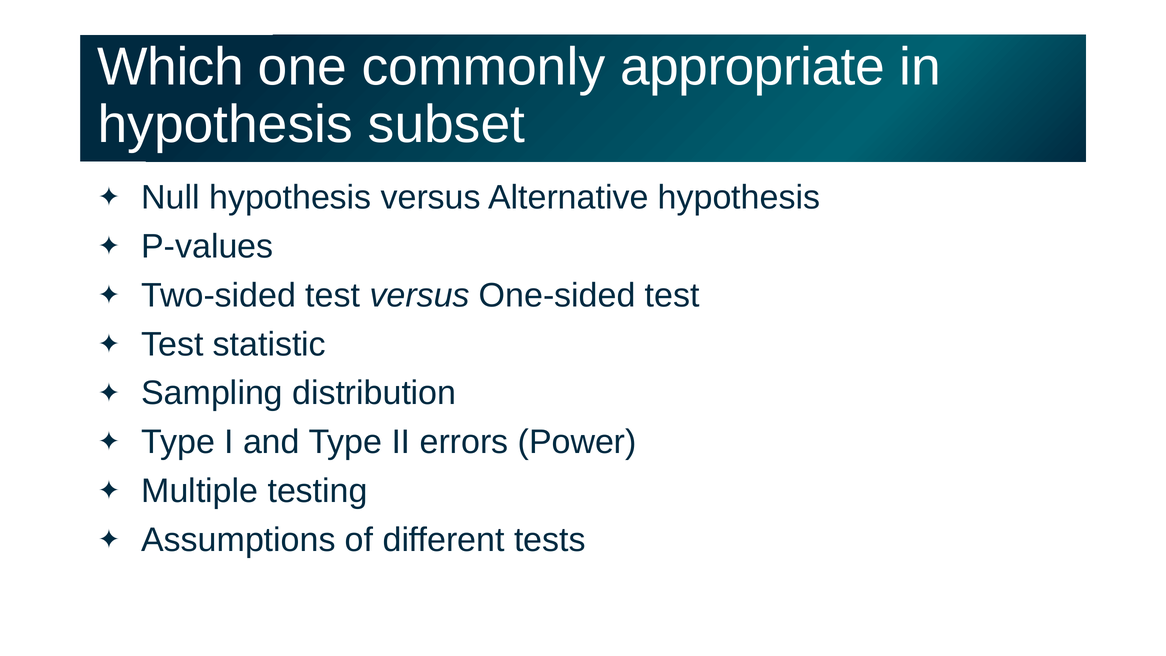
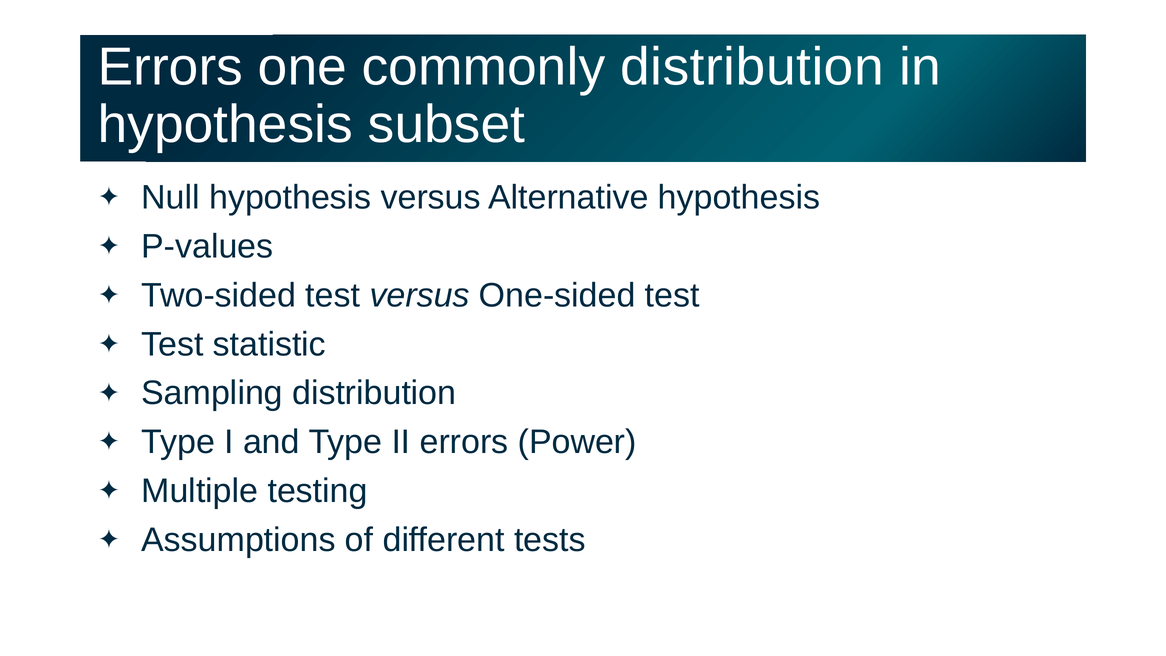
Which: Which -> Errors (170, 67)
commonly appropriate: appropriate -> distribution (752, 67)
